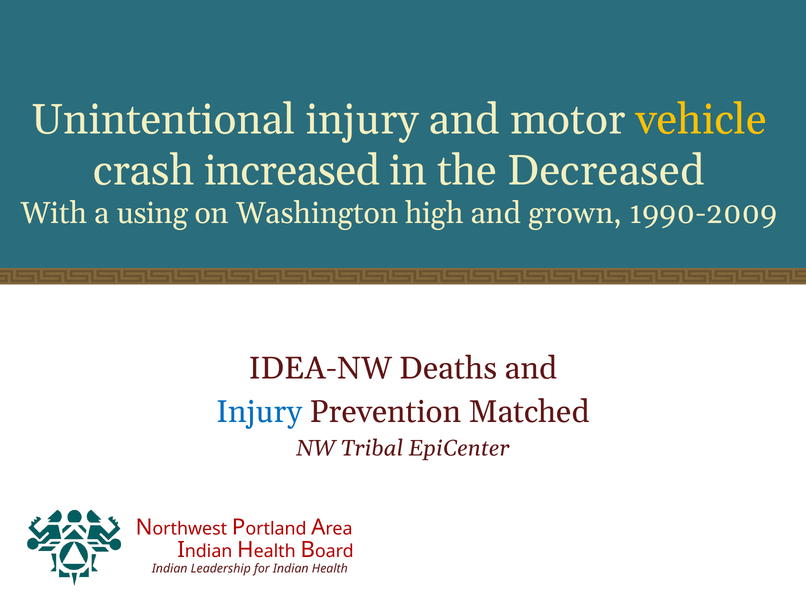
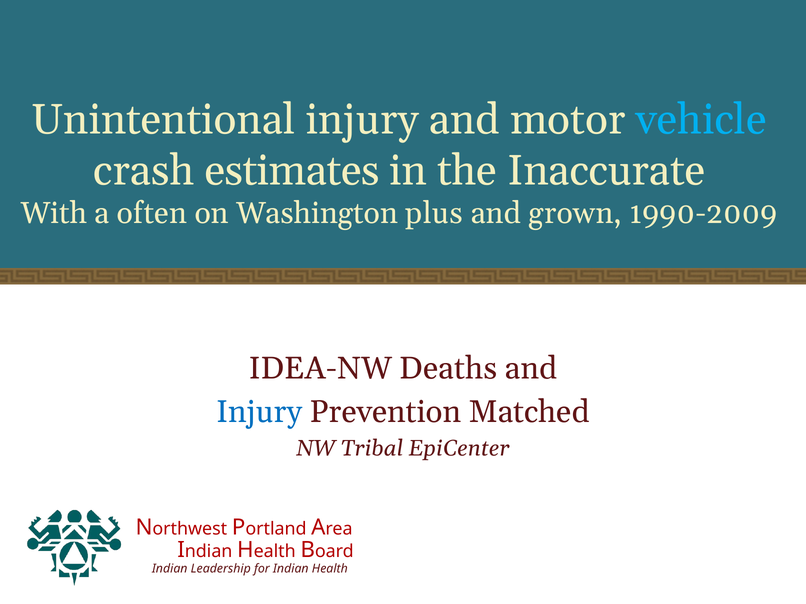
vehicle colour: yellow -> light blue (701, 120)
increased: increased -> estimates (292, 171)
Decreased: Decreased -> Inaccurate (606, 171)
using: using -> often (152, 213)
high: high -> plus (434, 213)
